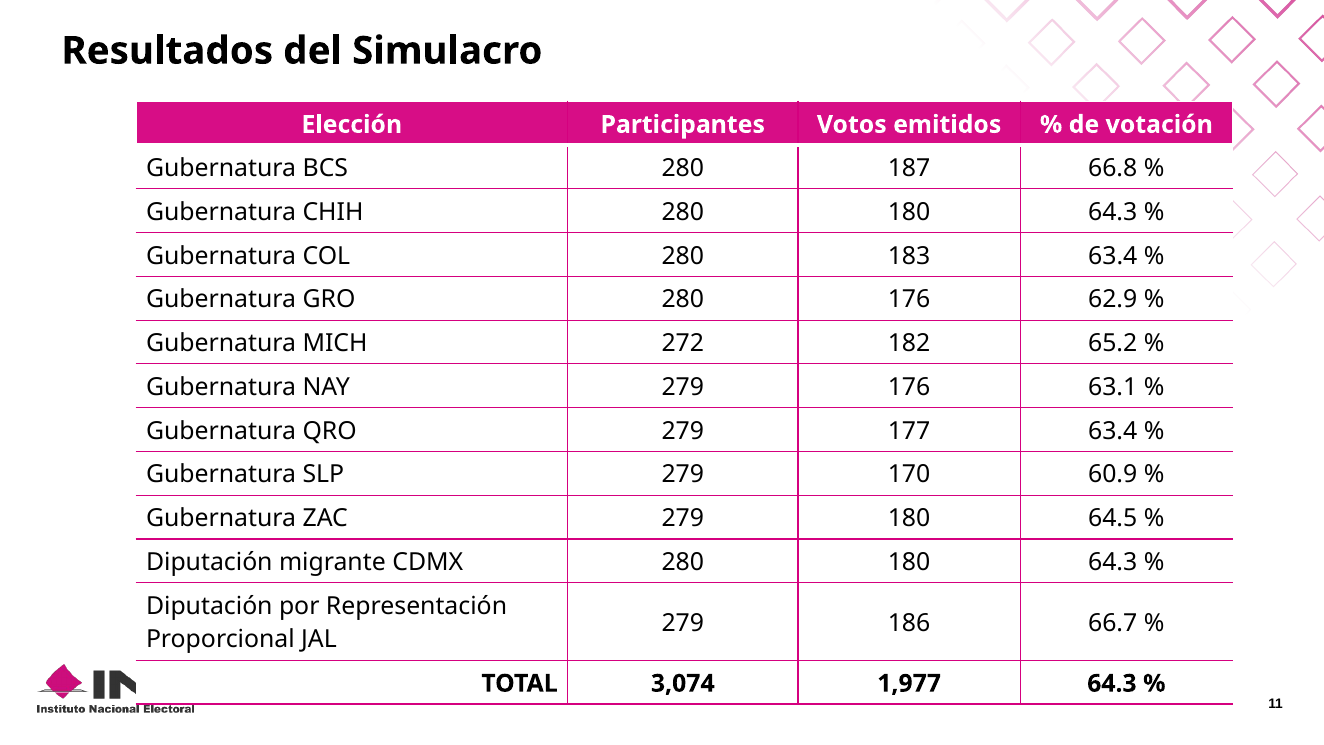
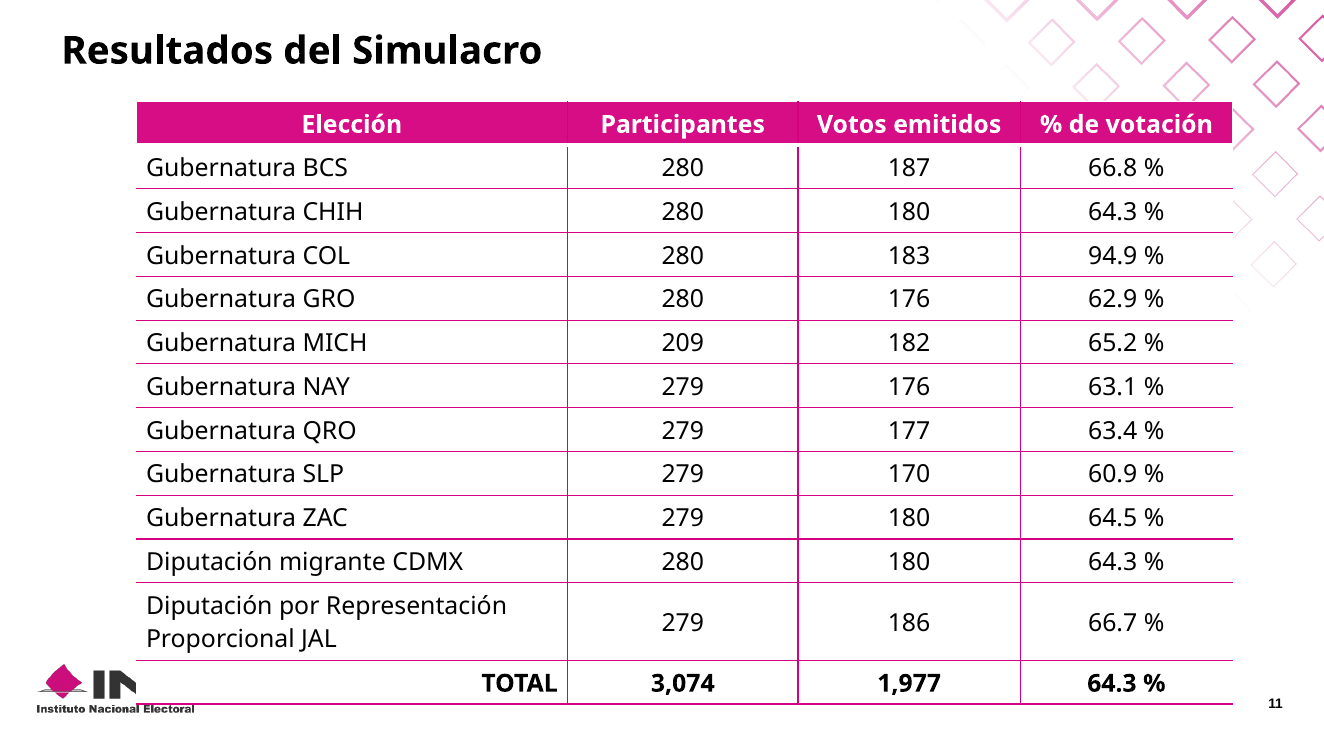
183 63.4: 63.4 -> 94.9 (1113, 256)
272: 272 -> 209 (683, 343)
